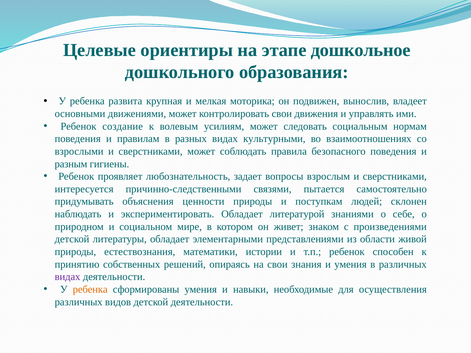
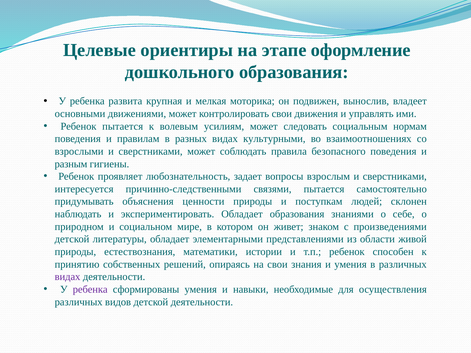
дошкольное: дошкольное -> оформление (361, 50)
Ребенок создание: создание -> пытается (123, 126)
Обладает литературой: литературой -> образования (297, 214)
ребенка colour: orange -> purple (90, 290)
